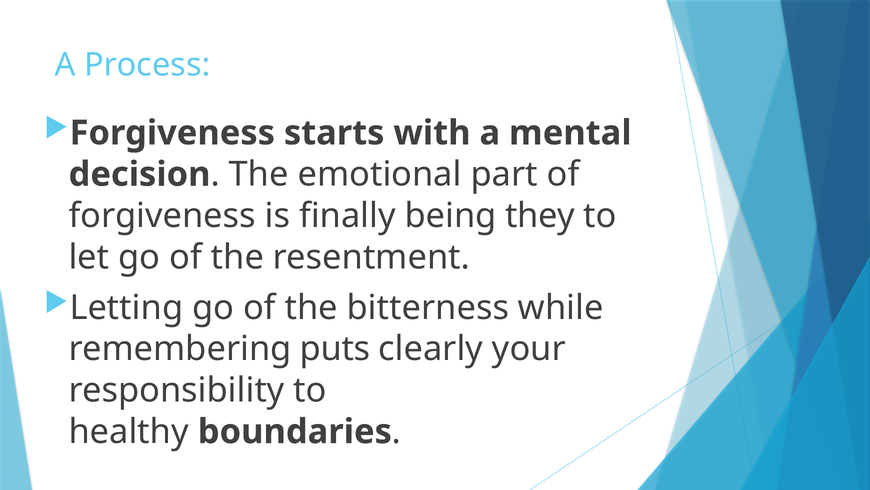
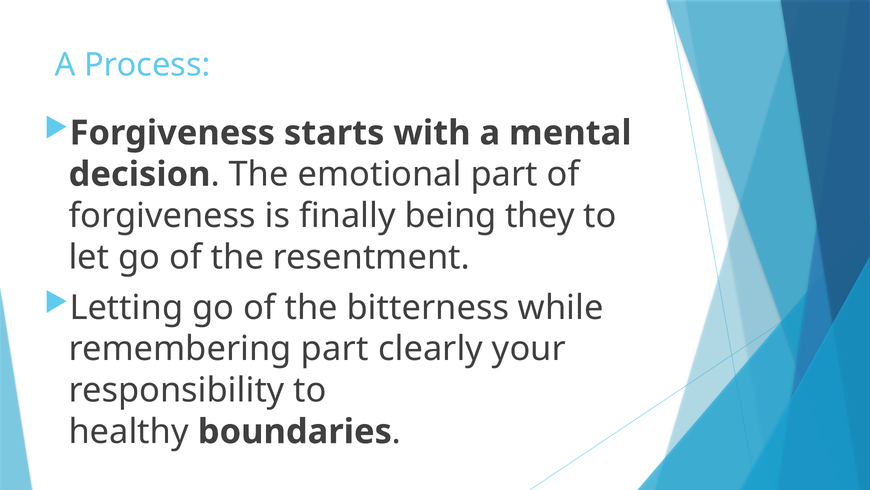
remembering puts: puts -> part (335, 349)
